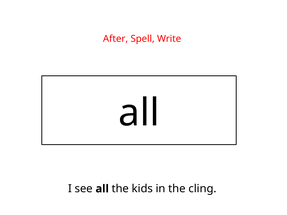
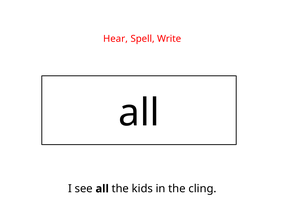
After: After -> Hear (115, 39)
